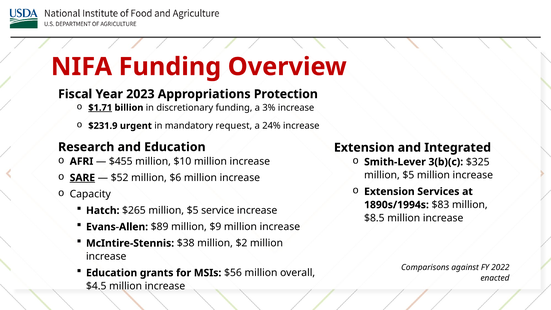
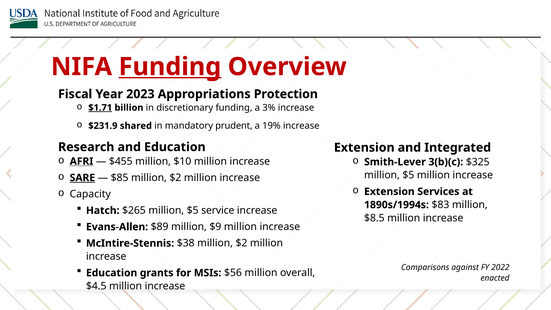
Funding underline: none -> present (170, 67)
urgent: urgent -> shared (136, 126)
request: request -> prudent (234, 126)
24%: 24% -> 19% (271, 126)
AFRI underline: none -> present (82, 161)
$52: $52 -> $85 (120, 178)
$6: $6 -> $2 (175, 178)
